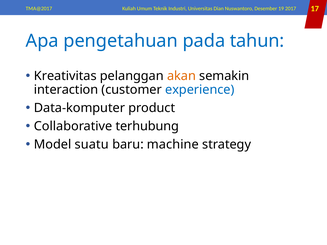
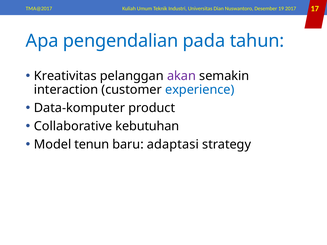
pengetahuan: pengetahuan -> pengendalian (121, 41)
akan colour: orange -> purple (181, 76)
terhubung: terhubung -> kebutuhan (147, 126)
suatu: suatu -> tenun (92, 145)
machine: machine -> adaptasi (173, 145)
